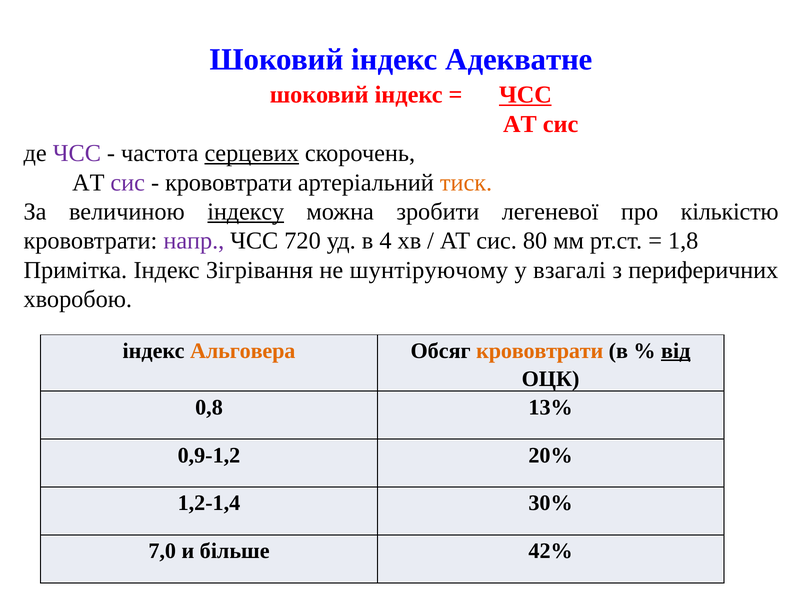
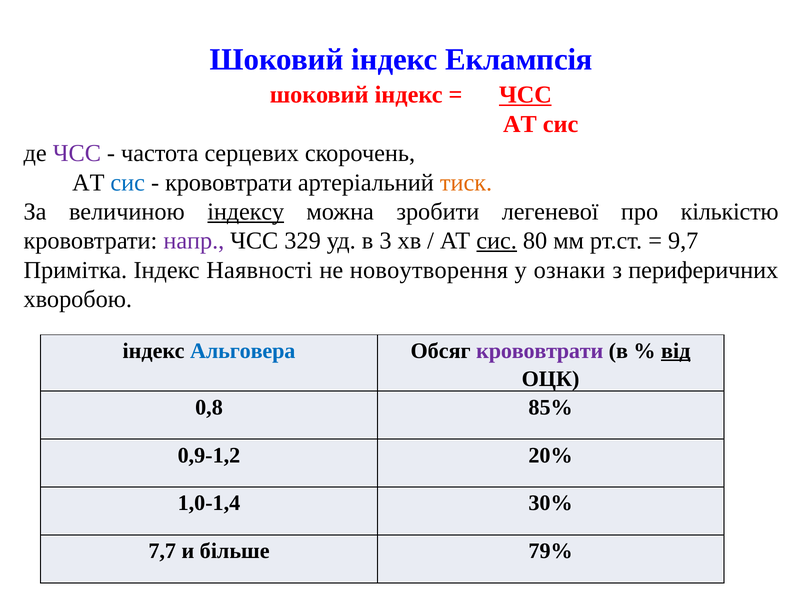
Адекватне: Адекватне -> Еклампсія (519, 60)
серцевих underline: present -> none (252, 153)
сис colour: purple -> blue (128, 183)
720: 720 -> 329 (303, 241)
4: 4 -> 3 (385, 241)
сис underline: none -> present (497, 241)
1,8: 1,8 -> 9,7 (683, 241)
Зігрівання: Зігрівання -> Наявності (259, 270)
шунтіруючому: шунтіруючому -> новоутворення (429, 270)
взагалі: взагалі -> ознаки (569, 270)
Альговера colour: orange -> blue (243, 351)
крововтрати colour: orange -> purple (540, 351)
13%: 13% -> 85% (551, 407)
1,2-1,4: 1,2-1,4 -> 1,0-1,4 (209, 503)
7,0: 7,0 -> 7,7 (162, 551)
42%: 42% -> 79% (551, 551)
